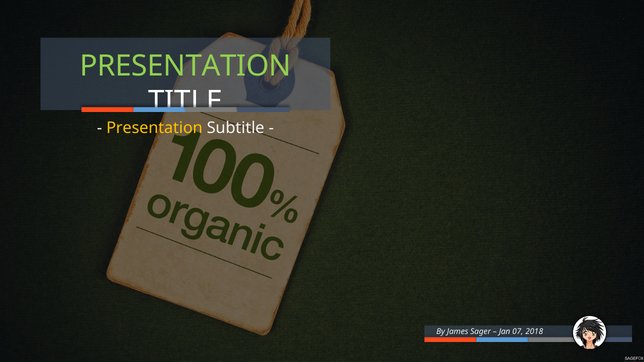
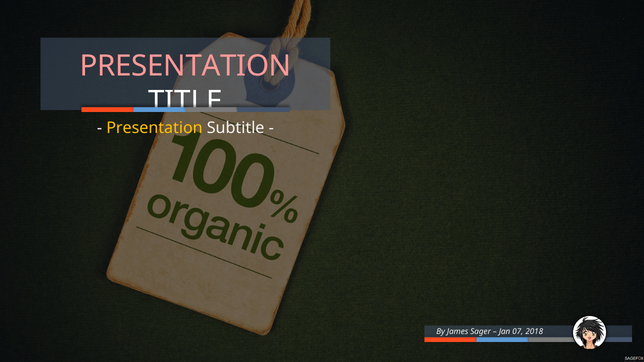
PRESENTATION colour: light green -> pink (186, 66)
